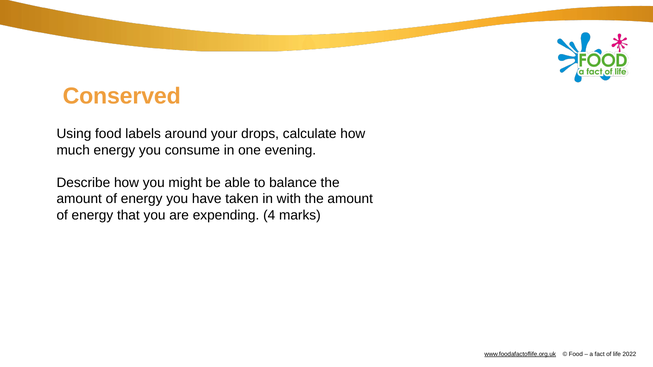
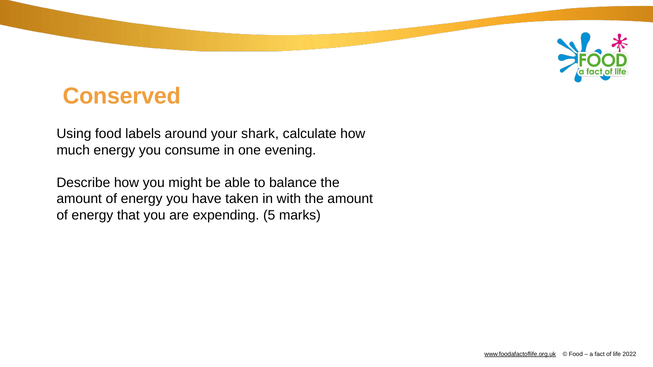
drops: drops -> shark (260, 134)
4: 4 -> 5 (269, 216)
